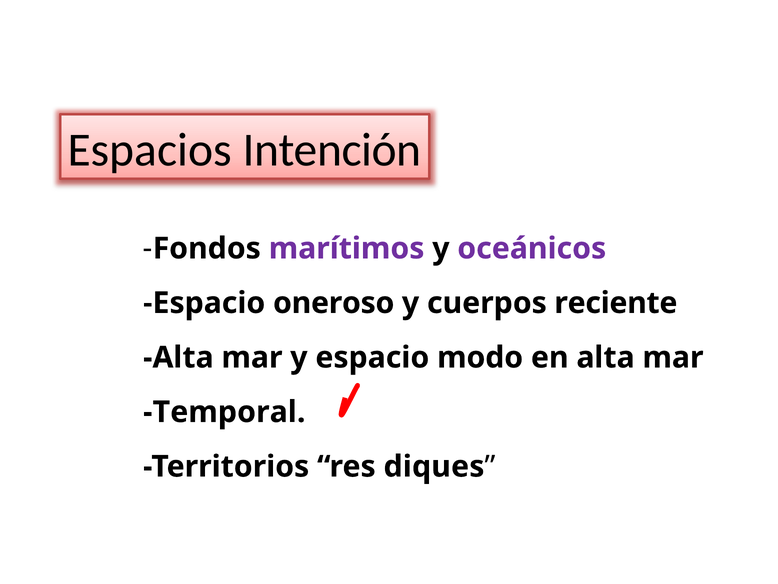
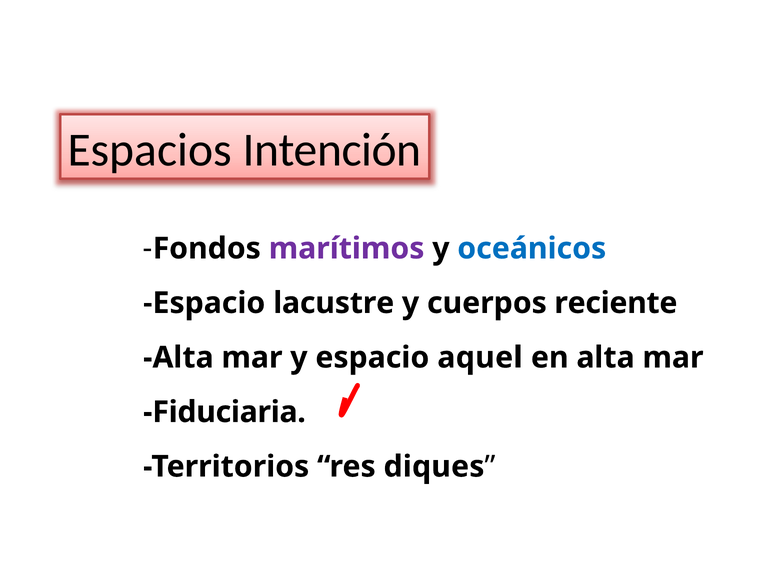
oceánicos colour: purple -> blue (532, 248)
oneroso: oneroso -> lacustre (334, 303)
modo: modo -> aquel (480, 357)
Temporal: Temporal -> Fiduciaria (224, 412)
